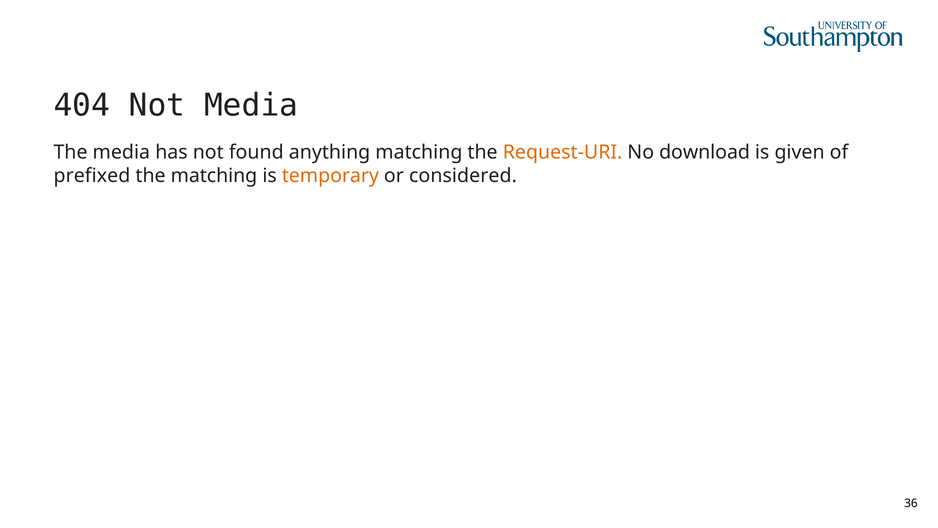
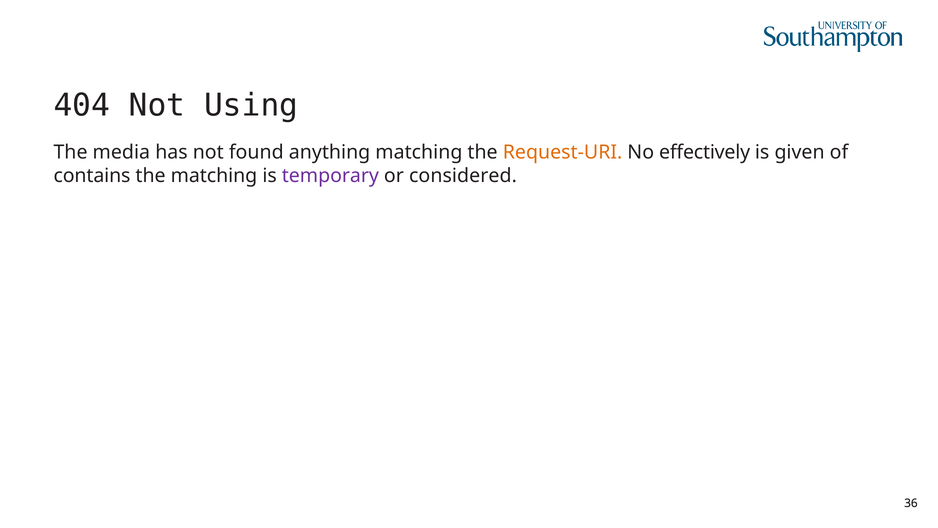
Not Media: Media -> Using (251, 105)
download: download -> effectively (705, 152)
prefixed: prefixed -> contains (92, 176)
temporary colour: orange -> purple (330, 176)
